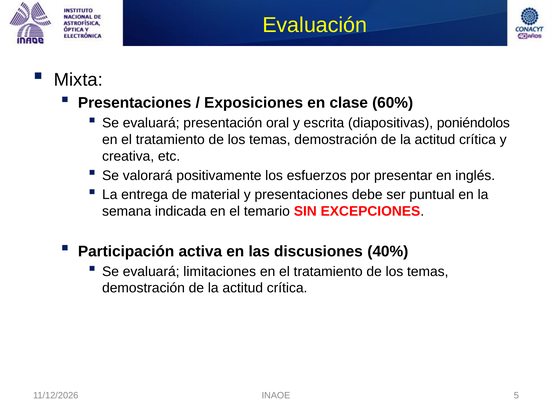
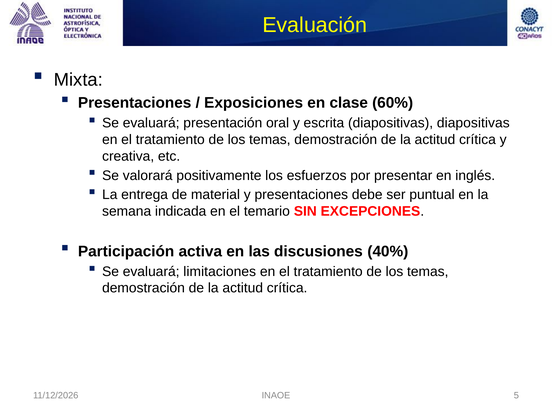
diapositivas poniéndolos: poniéndolos -> diapositivas (473, 123)
